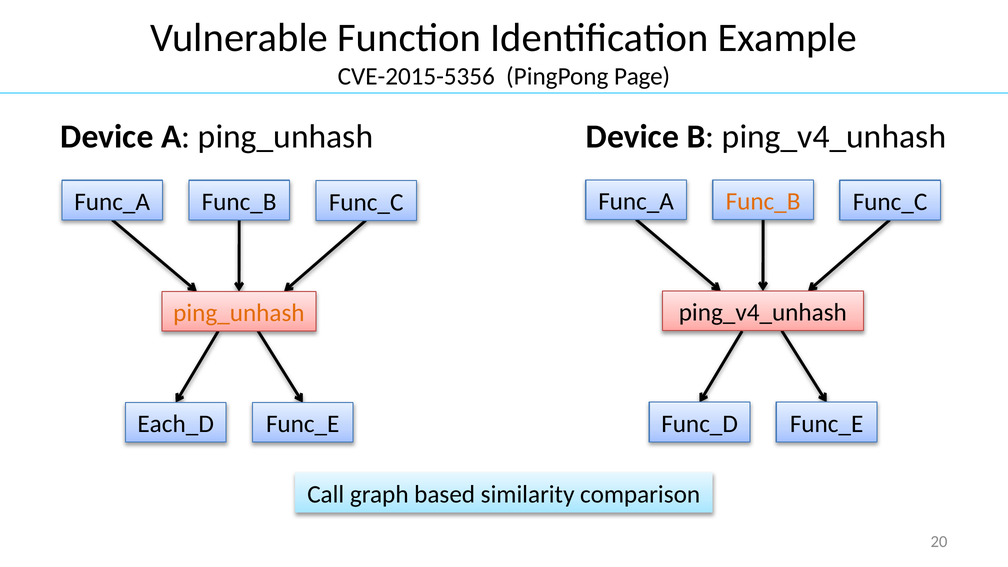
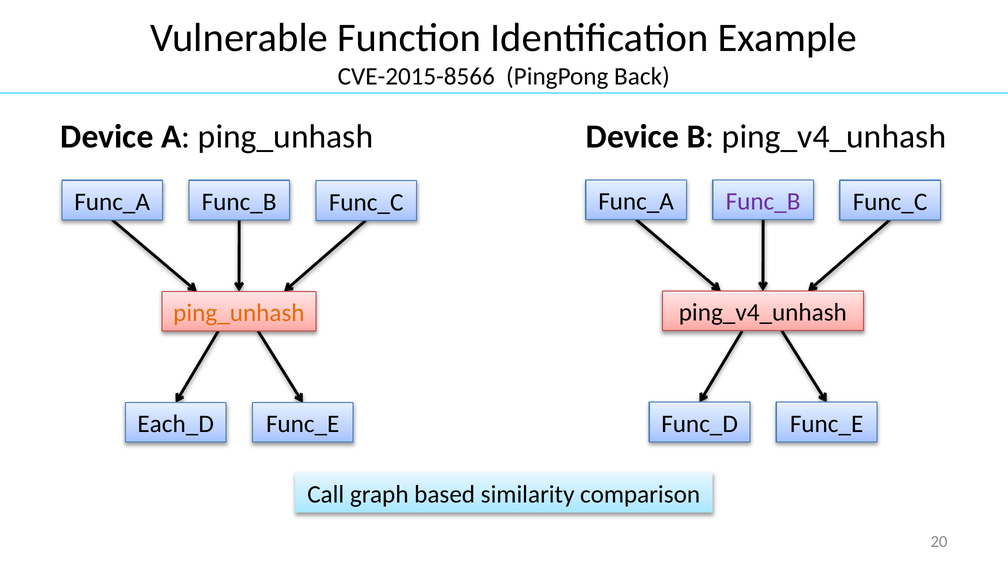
CVE-2015-5356: CVE-2015-5356 -> CVE-2015-8566 (416, 76)
Page: Page -> Back (642, 76)
Func_B colour: orange -> purple (763, 201)
